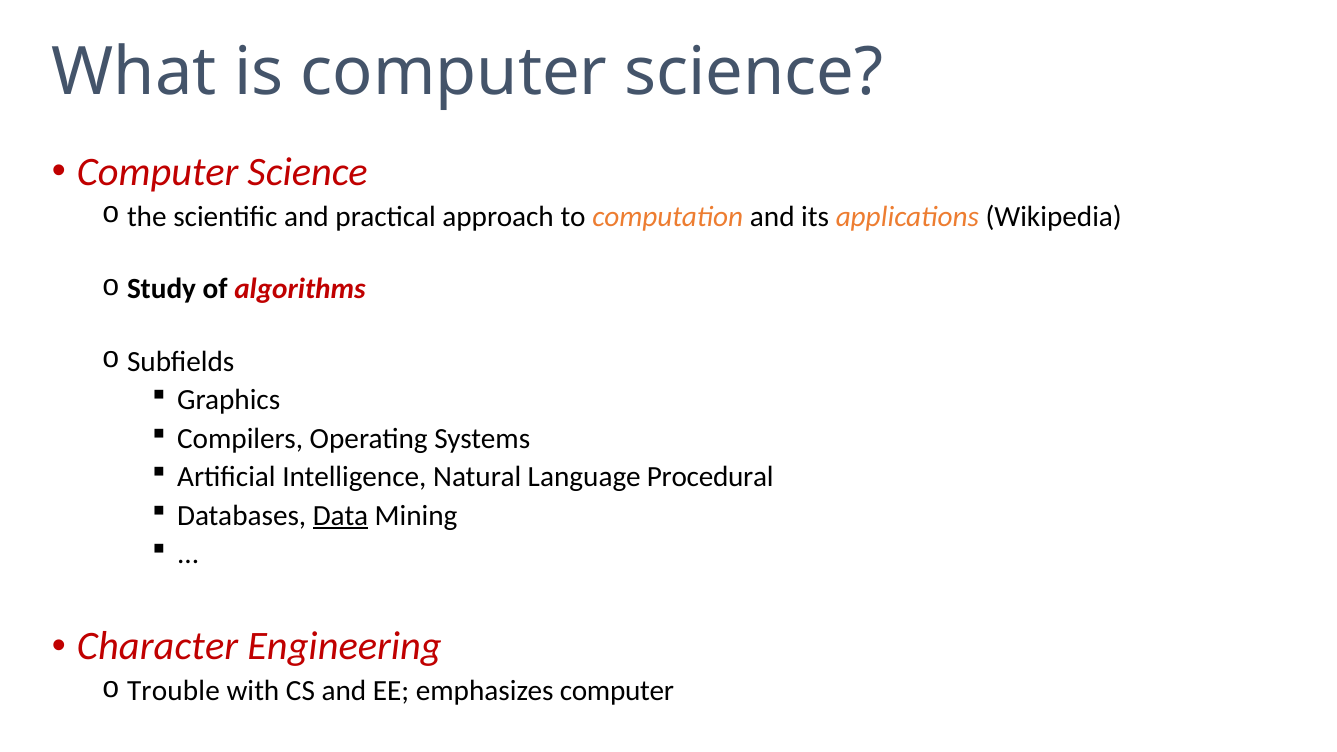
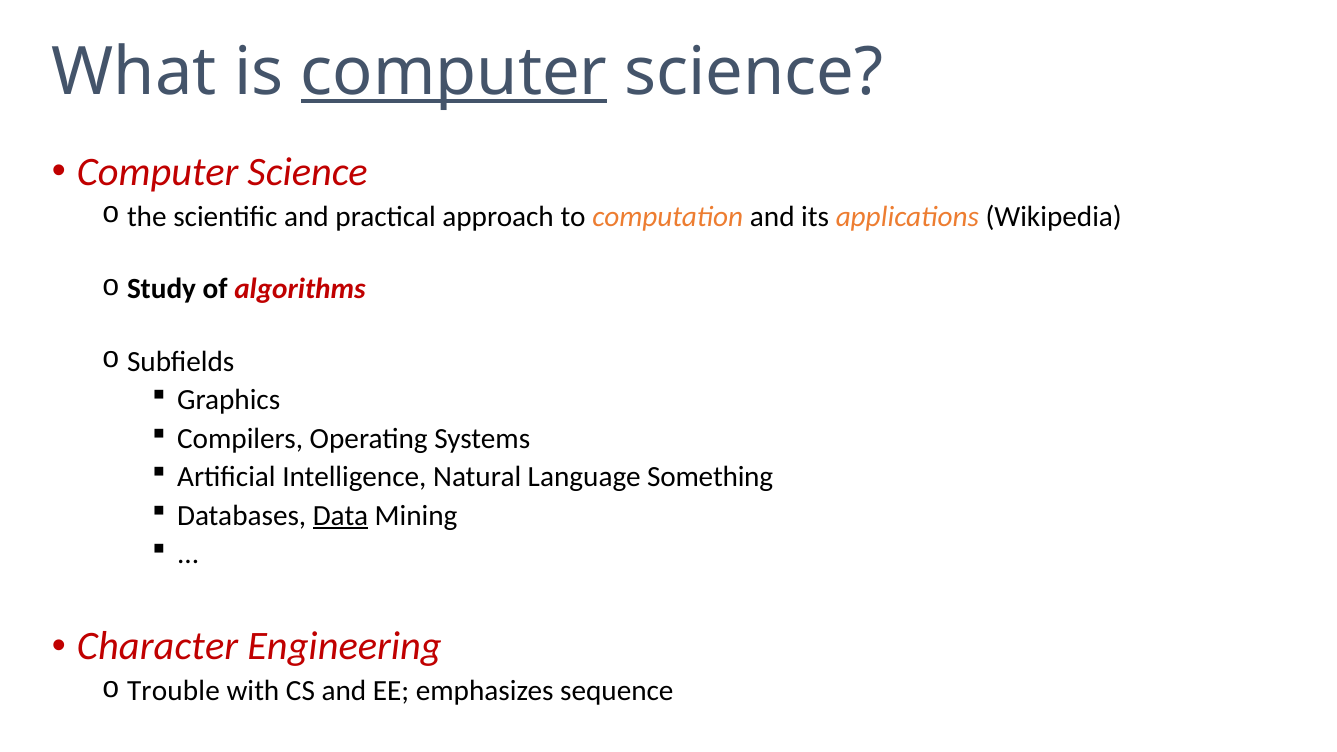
computer underline: none -> present (454, 72)
Procedural: Procedural -> Something (710, 477)
emphasizes computer: computer -> sequence (617, 691)
